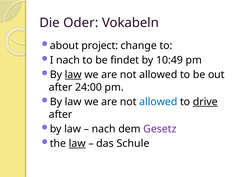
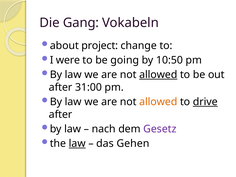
Oder: Oder -> Gang (81, 23)
I nach: nach -> were (68, 60)
findet: findet -> going (125, 60)
10:49: 10:49 -> 10:50 (169, 60)
law underline: present -> none (73, 75)
allowed underline: none -> present (158, 75)
24:00: 24:00 -> 31:00 (88, 87)
allowed colour: blue -> orange (158, 102)
Schule: Schule -> Gehen (133, 144)
